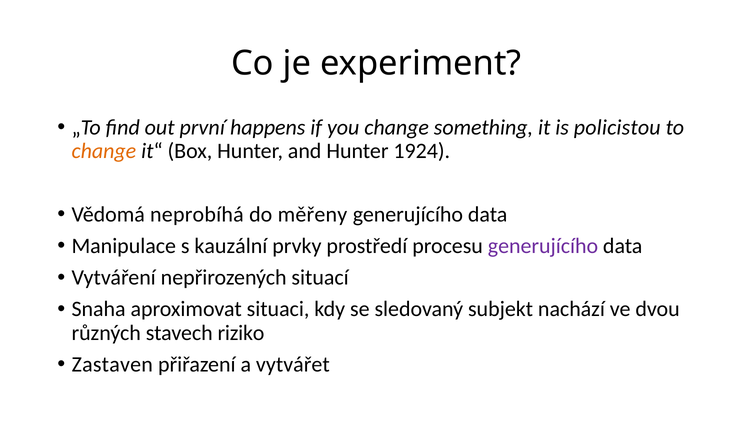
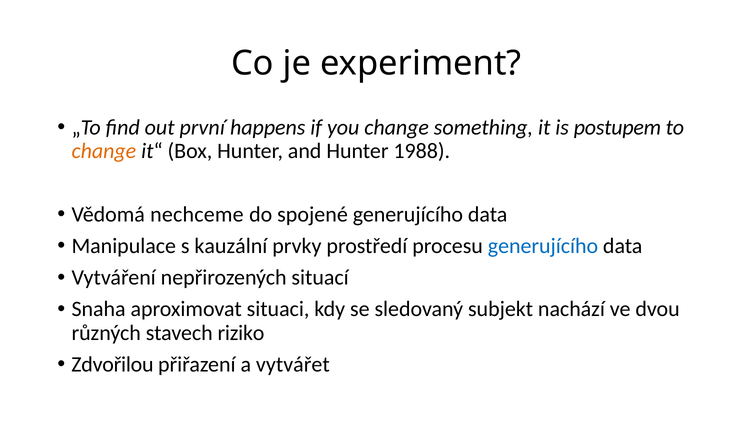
policistou: policistou -> postupem (617, 127)
1924: 1924 -> 1988 (422, 151)
neprobíhá: neprobíhá -> nechceme (197, 214)
měřeny: měřeny -> spojené (313, 214)
generujícího colour: purple -> blue (543, 246)
Zastaven: Zastaven -> Zdvořilou (112, 364)
